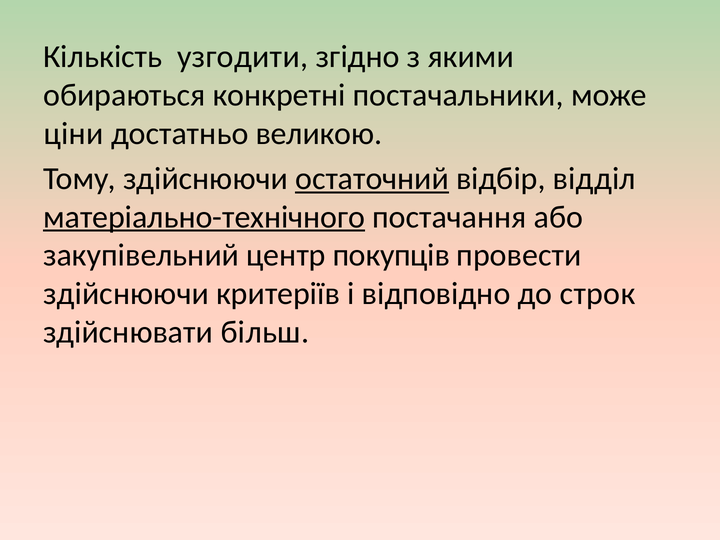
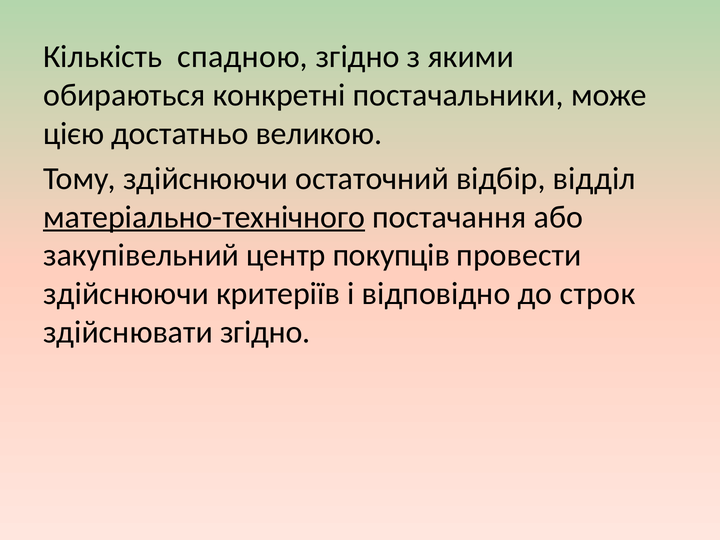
узгодити: узгодити -> спадною (243, 57)
ціни: ціни -> цією (74, 134)
остаточний underline: present -> none (372, 179)
здійснювати більш: більш -> згідно (265, 332)
